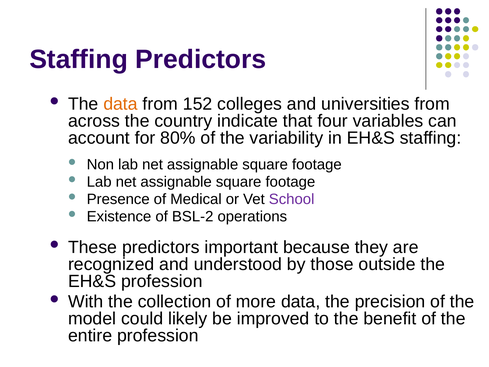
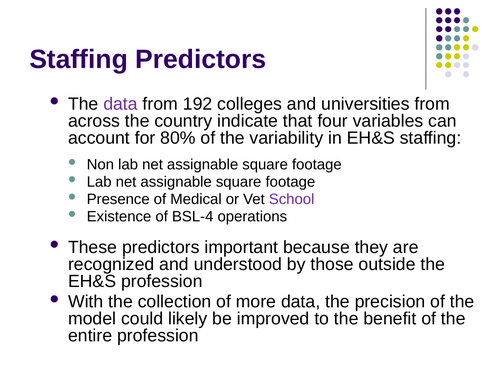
data colour: orange -> purple (121, 104)
152: 152 -> 192 (198, 104)
BSL-2: BSL-2 -> BSL-4 (193, 216)
